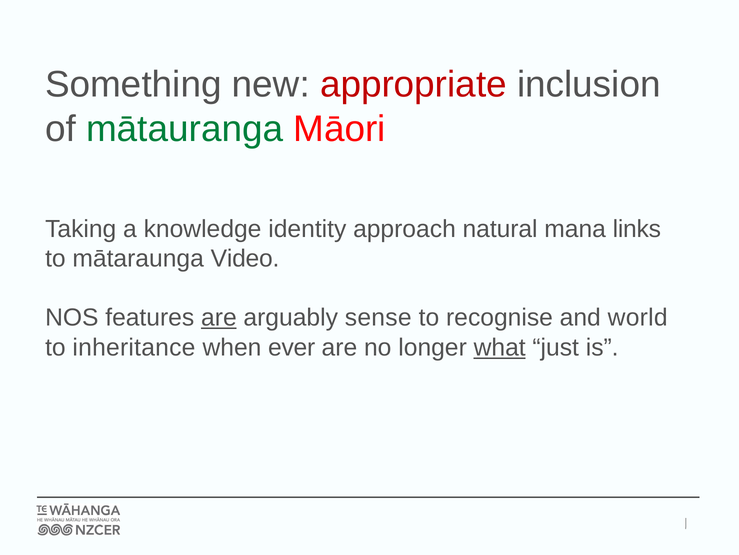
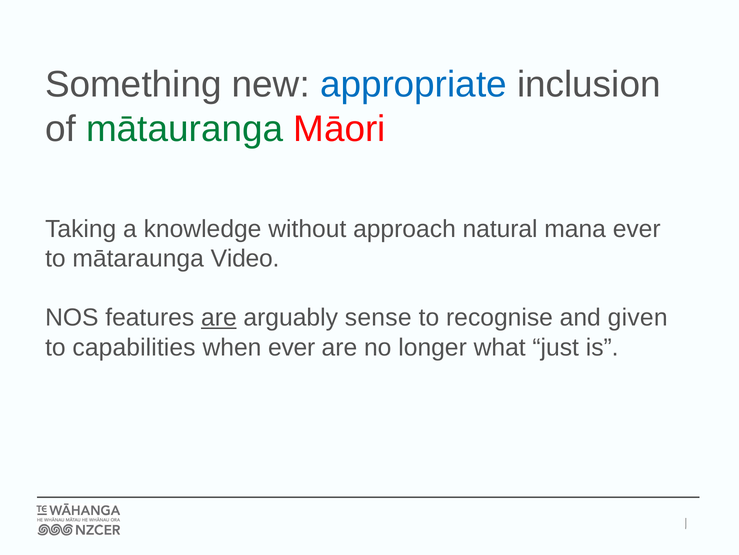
appropriate colour: red -> blue (413, 85)
identity: identity -> without (307, 229)
mana links: links -> ever (637, 229)
world: world -> given (638, 317)
inheritance: inheritance -> capabilities (134, 347)
what underline: present -> none (500, 347)
